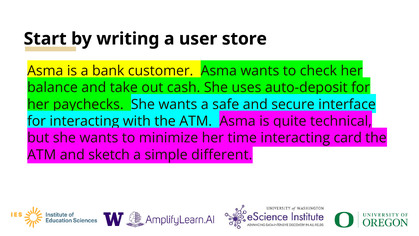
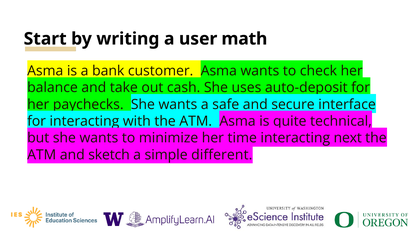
store: store -> math (244, 39)
card: card -> next (348, 138)
